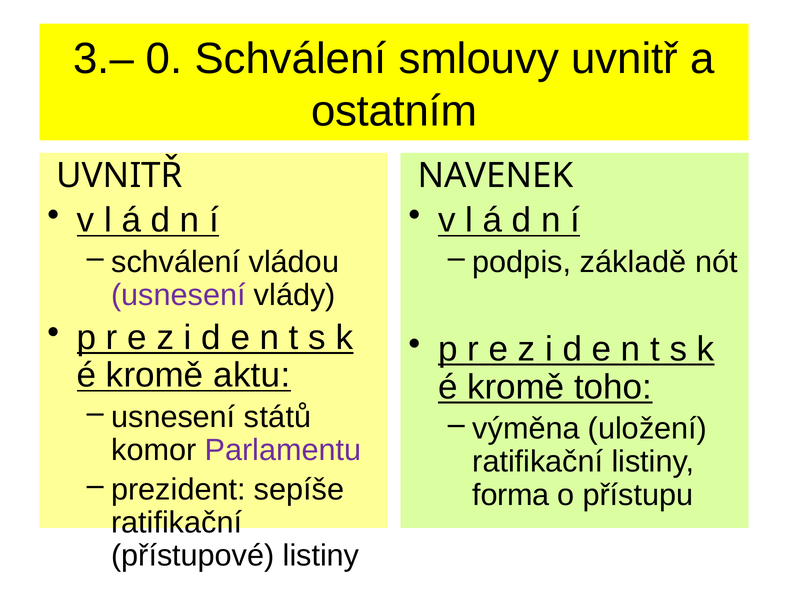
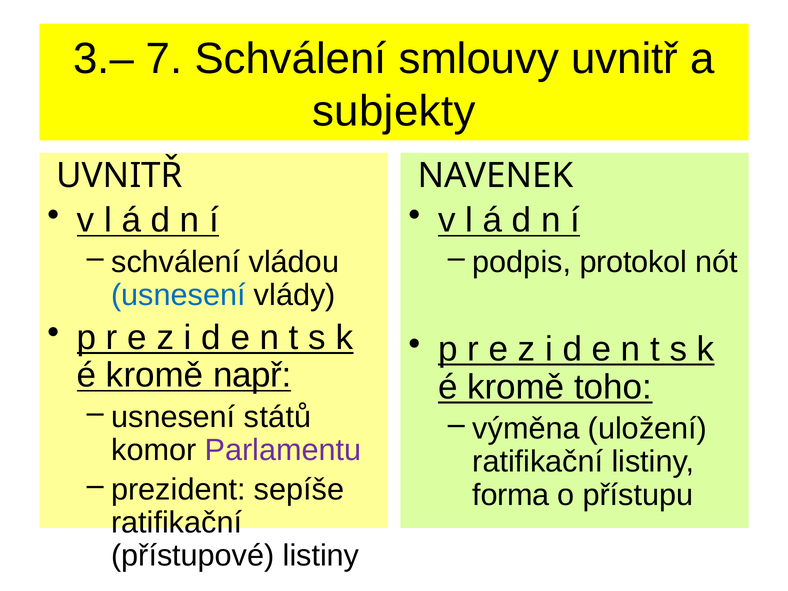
0: 0 -> 7 (164, 59)
ostatním: ostatním -> subjekty (394, 111)
základě: základě -> protokol (633, 262)
usnesení colour: purple -> blue (178, 295)
aktu: aktu -> např (252, 375)
